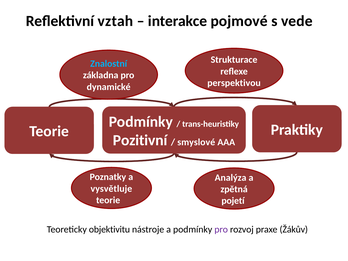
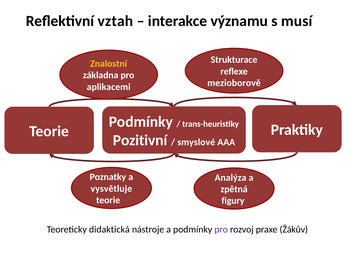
pojmové: pojmové -> významu (239, 21)
vede: vede -> musí (297, 21)
Znalostní colour: light blue -> yellow (109, 64)
perspektivou: perspektivou -> mezioborově (234, 83)
dynamické: dynamické -> aplikacemi (109, 87)
pojetí: pojetí -> figury (233, 201)
objektivitu: objektivitu -> didaktická (109, 229)
